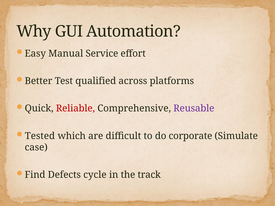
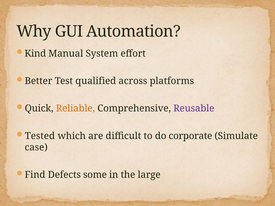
Easy: Easy -> Kind (35, 54)
Service: Service -> System (102, 54)
Reliable colour: red -> orange (75, 109)
cycle: cycle -> some (95, 175)
track: track -> large (149, 175)
